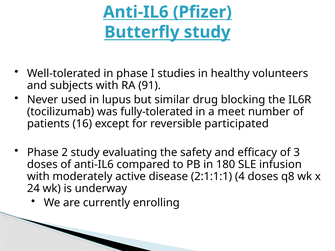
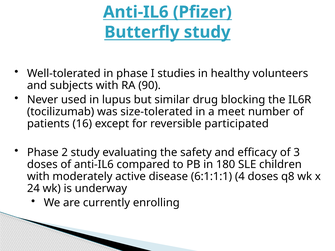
91: 91 -> 90 (150, 86)
fully-tolerated: fully-tolerated -> size-tolerated (156, 112)
infusion: infusion -> children (280, 165)
2:1:1:1: 2:1:1:1 -> 6:1:1:1 (211, 177)
